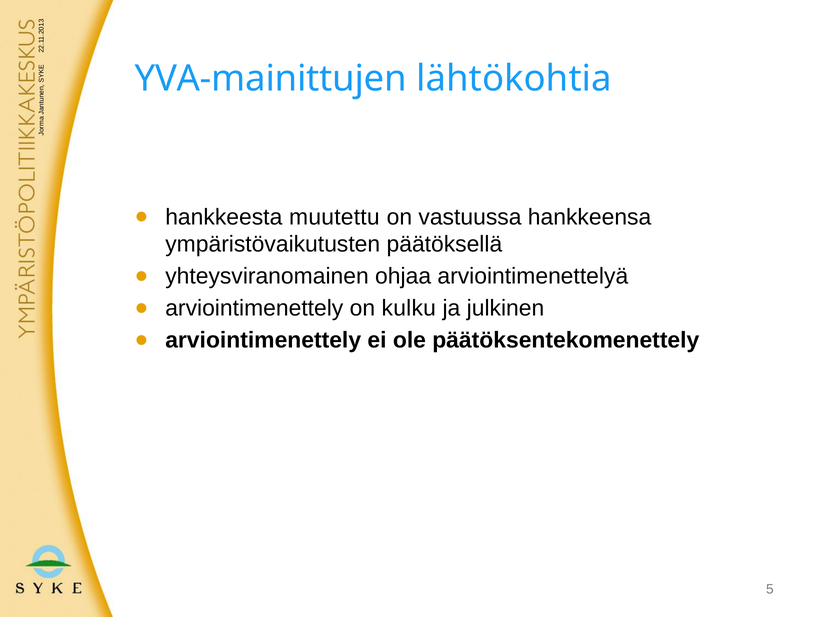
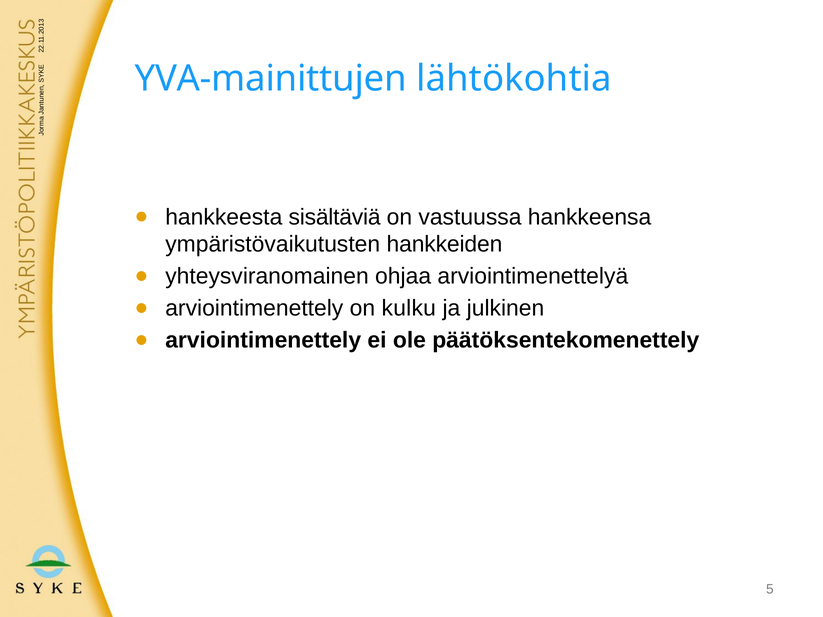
muutettu: muutettu -> sisältäviä (335, 217)
päätöksellä: päätöksellä -> hankkeiden (444, 245)
